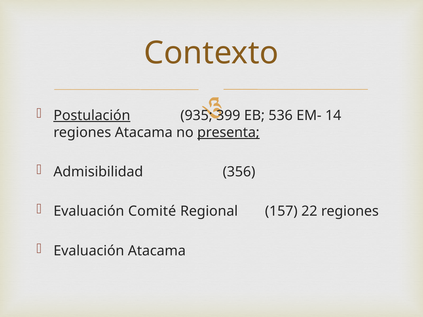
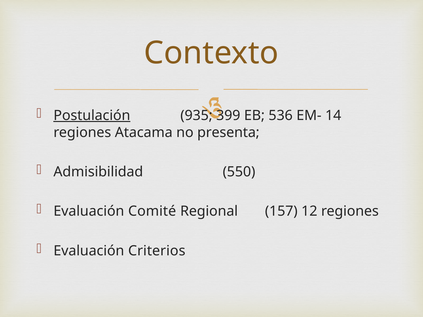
presenta underline: present -> none (228, 132)
356: 356 -> 550 (239, 172)
22: 22 -> 12 (309, 211)
Evaluación Atacama: Atacama -> Criterios (157, 251)
